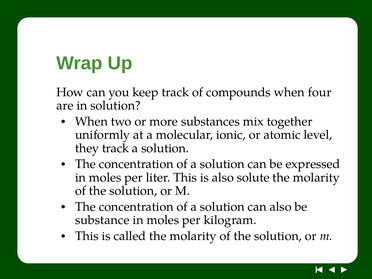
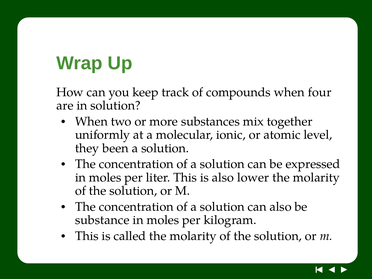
they track: track -> been (115, 148)
solute: solute -> lower (253, 177)
